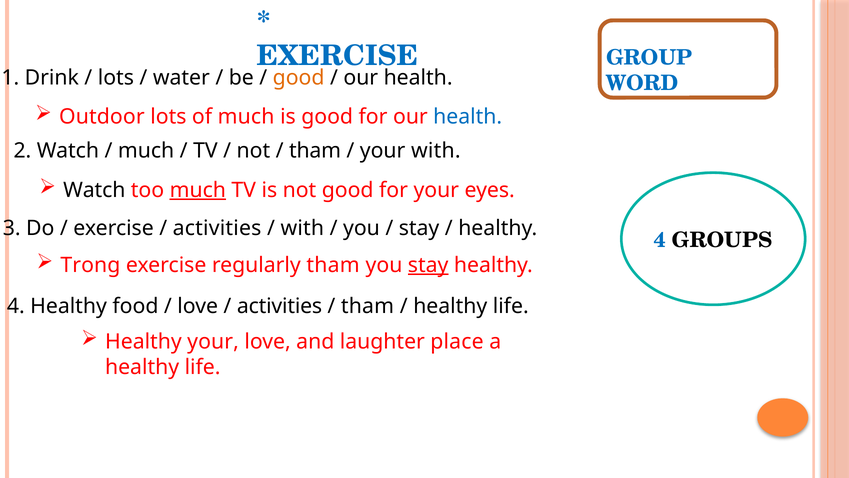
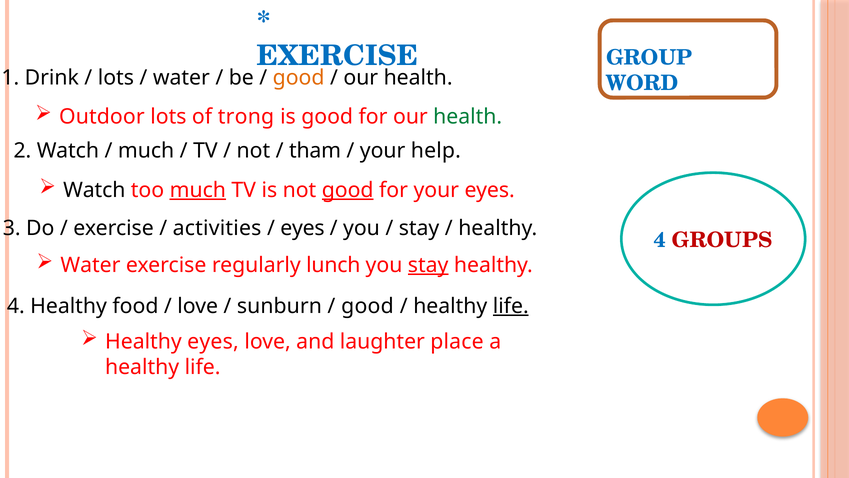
of much: much -> trong (246, 117)
health colour: blue -> green (468, 117)
your with: with -> help (436, 151)
good underline: none -> present (348, 190)
with: with -> eyes (302, 228)
GROUPS colour: black -> red (722, 240)
Trong: Trong -> Water (90, 265)
regularly tham: tham -> lunch (333, 265)
activities: activities -> sunburn (279, 306)
tham: tham -> good (367, 306)
life underline: none -> present (511, 306)
Healthy your: your -> eyes (213, 341)
